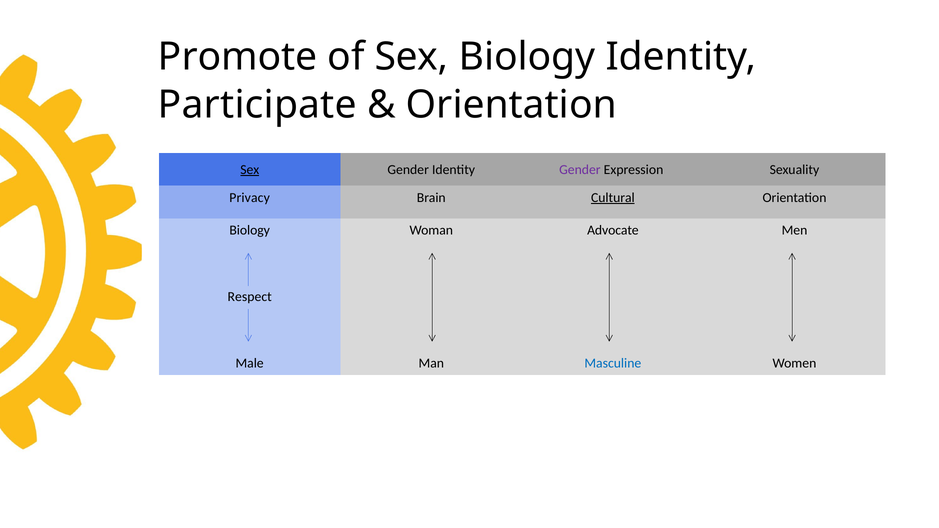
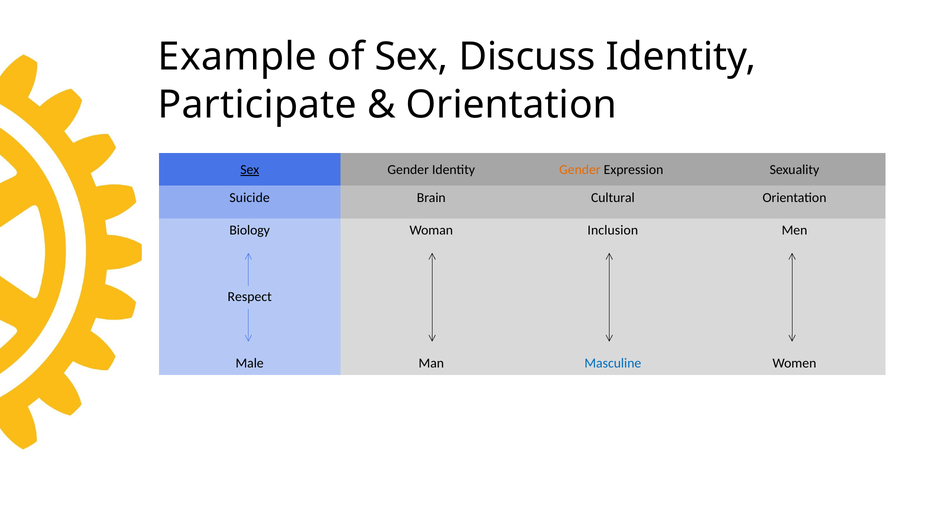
Promote: Promote -> Example (237, 57)
Sex Biology: Biology -> Discuss (527, 57)
Gender colour: purple -> orange (580, 170)
Privacy: Privacy -> Suicide (250, 198)
Cultural underline: present -> none (613, 198)
Advocate: Advocate -> Inclusion (613, 230)
